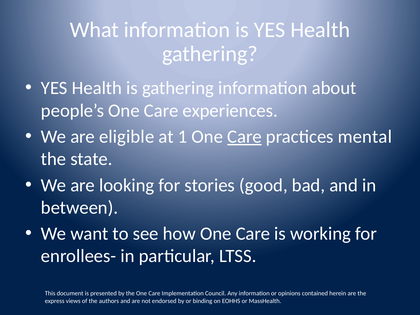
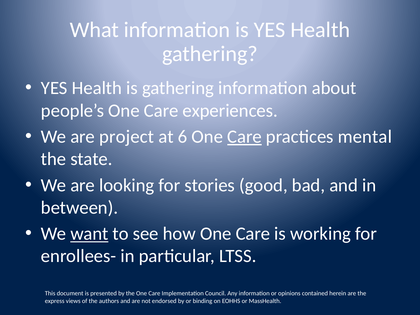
eligible: eligible -> project (127, 137)
1: 1 -> 6 (183, 137)
want underline: none -> present (89, 234)
